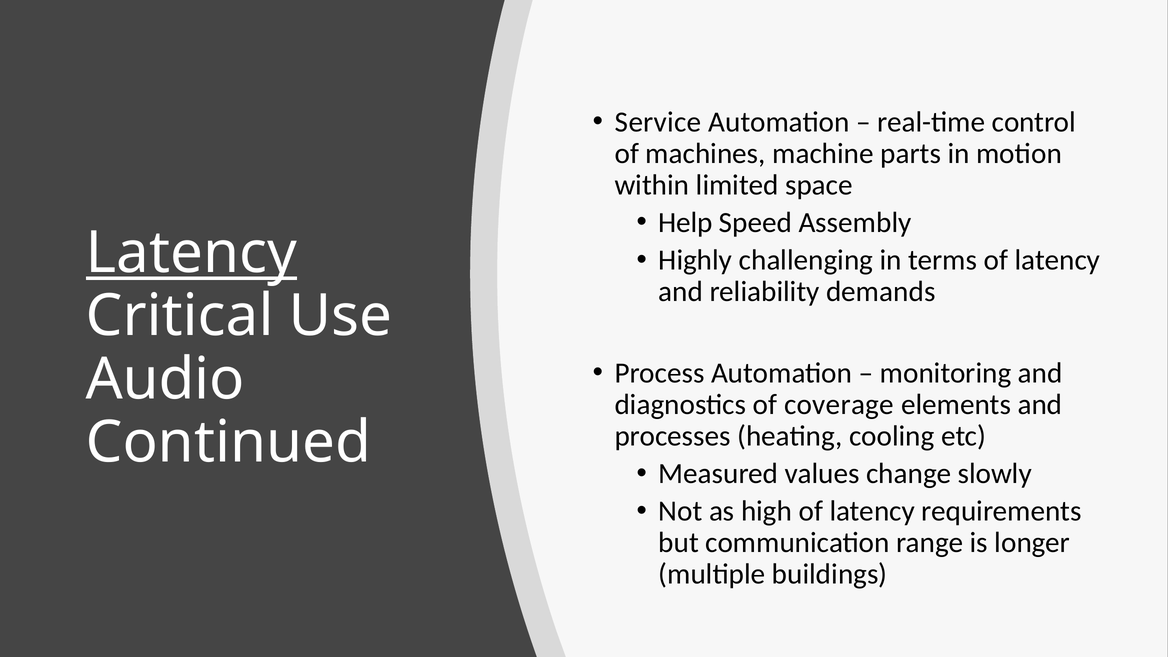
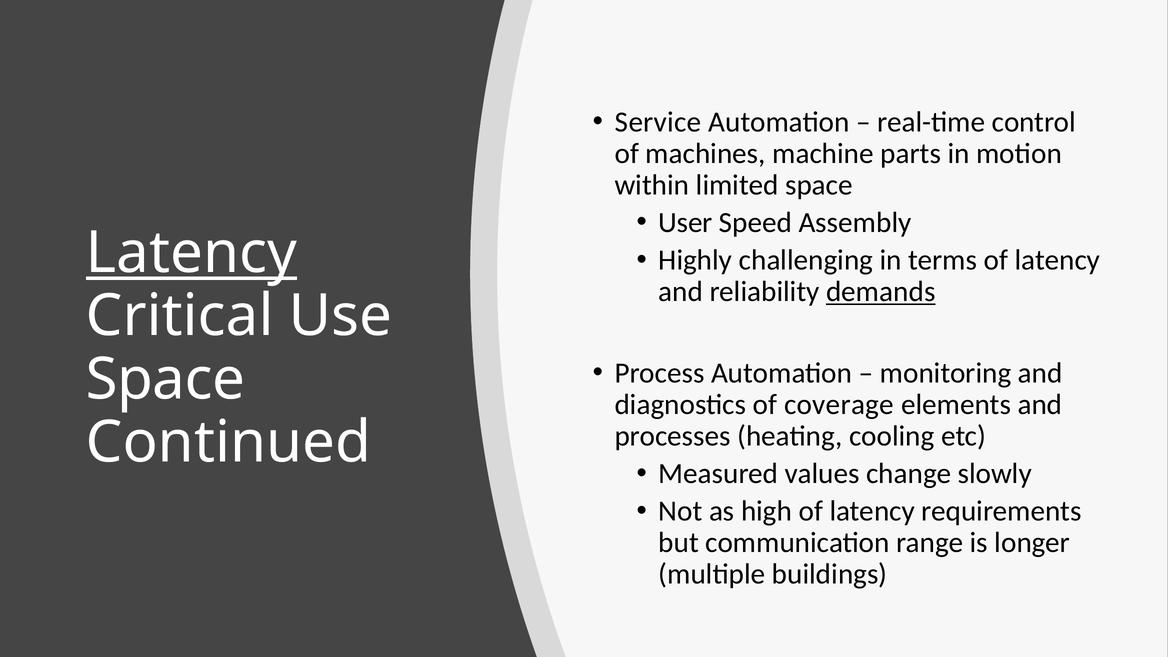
Help: Help -> User (685, 222)
demands underline: none -> present (881, 292)
Audio: Audio -> Space (165, 379)
